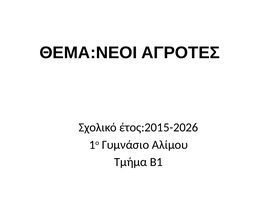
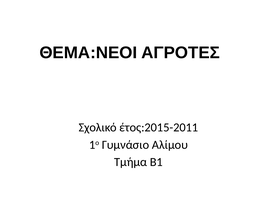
έτος:2015-2026: έτος:2015-2026 -> έτος:2015-2011 (159, 127)
